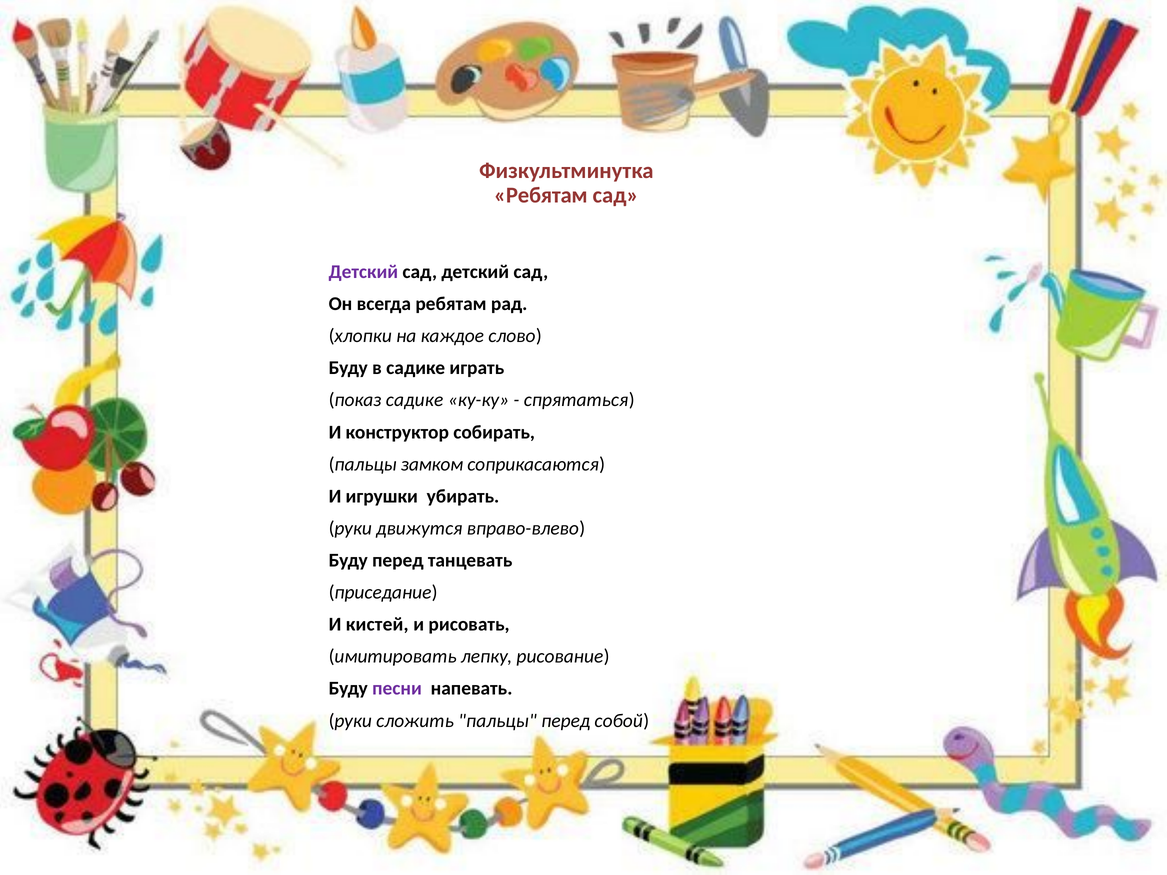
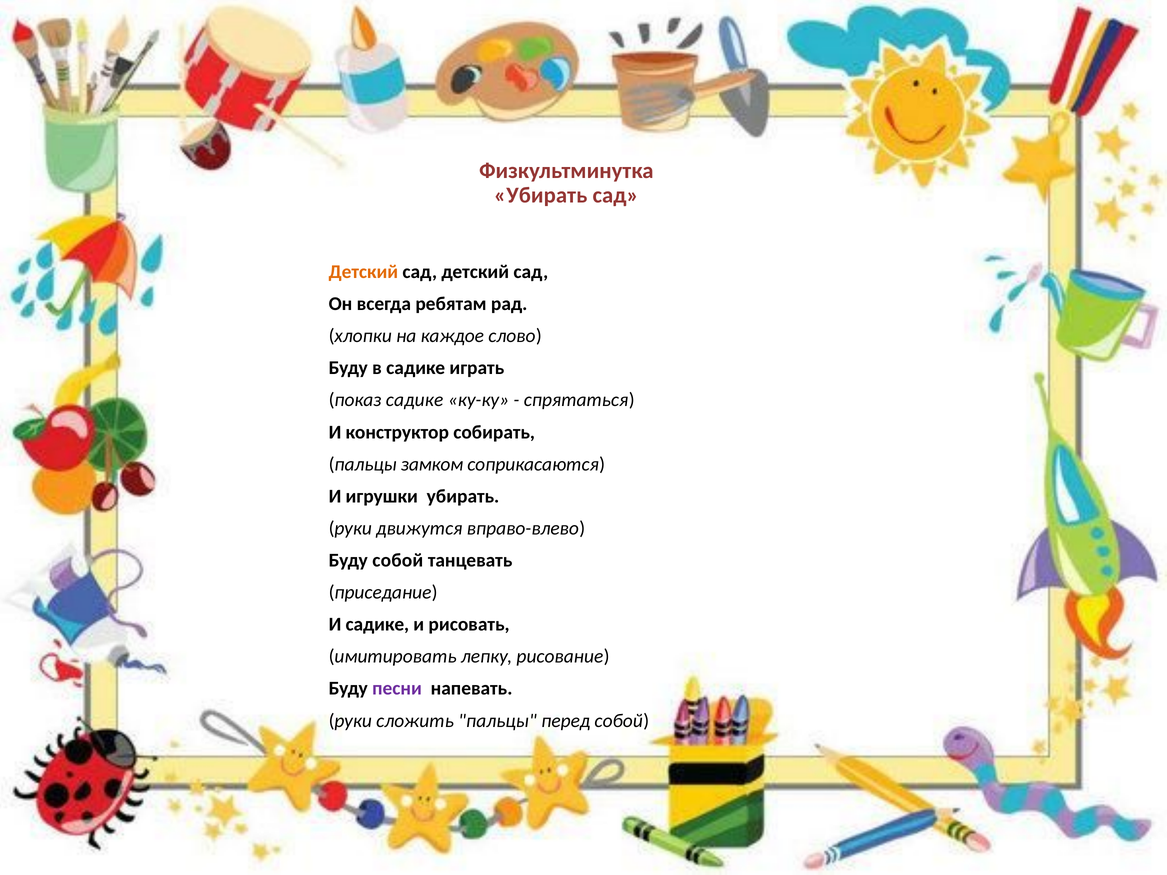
Ребятам: Ребятам -> Убирать (541, 195)
Детский colour: purple -> orange (363, 272)
Буду перед: перед -> собой (398, 561)
И кистей: кистей -> садике (377, 625)
